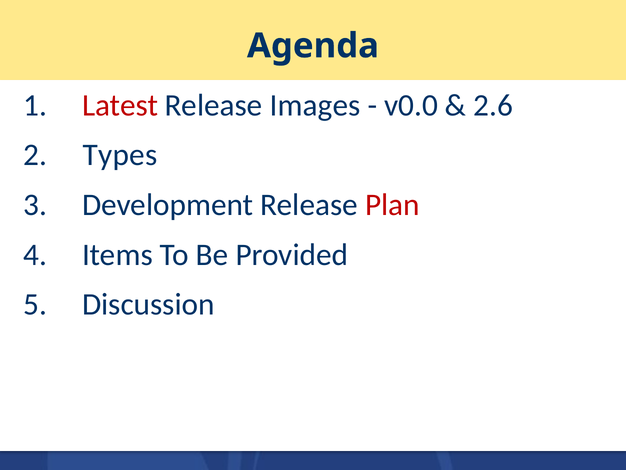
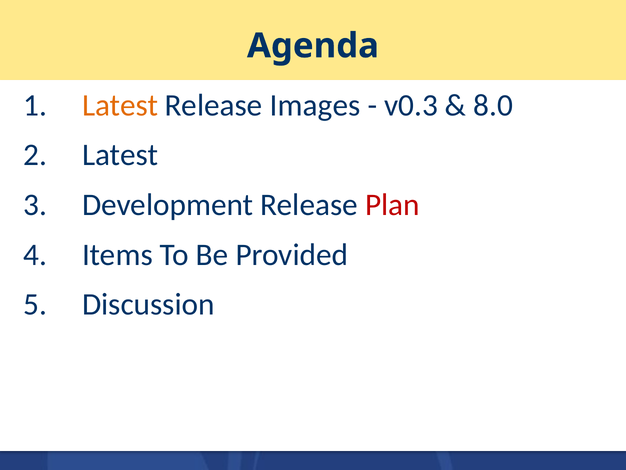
Latest colour: red -> orange (120, 105)
v0.0: v0.0 -> v0.3 (411, 105)
2.6: 2.6 -> 8.0 (493, 105)
Types: Types -> Latest (120, 155)
